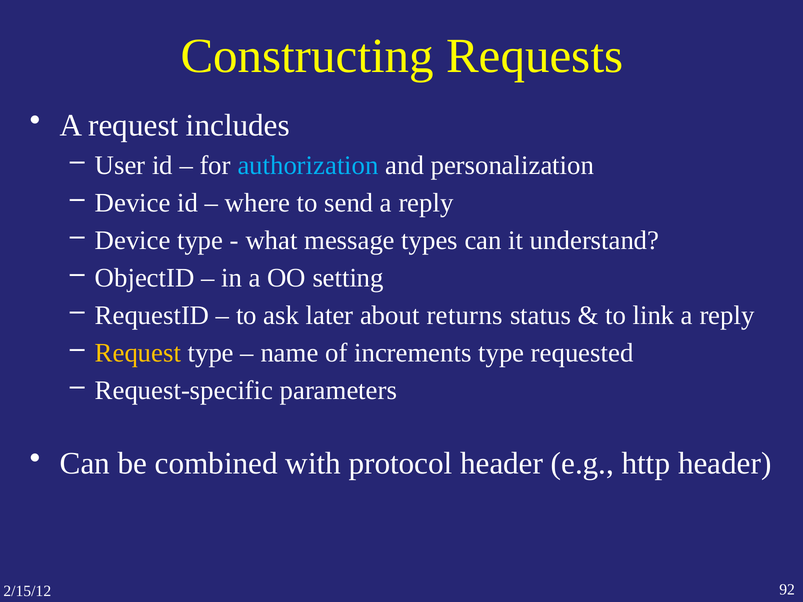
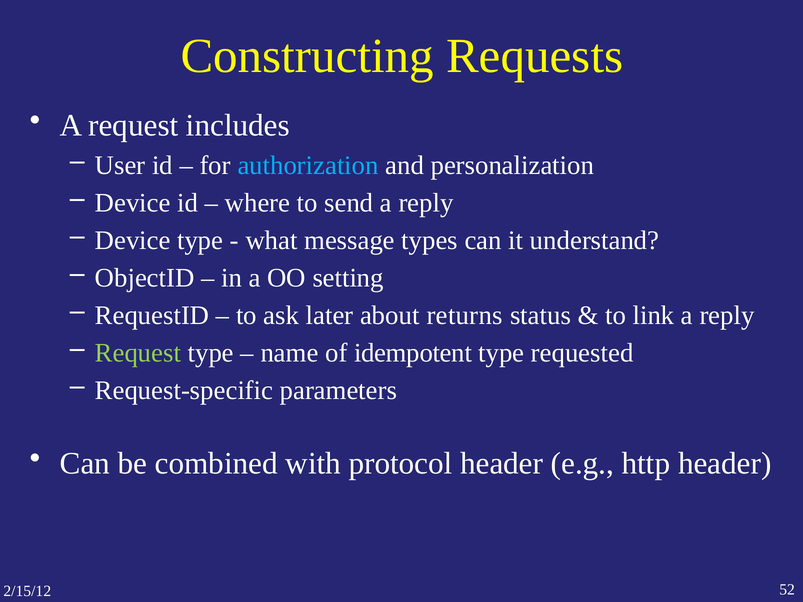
Request colour: yellow -> light green (138, 353)
increments: increments -> idempotent (413, 353)
92: 92 -> 52 (787, 590)
